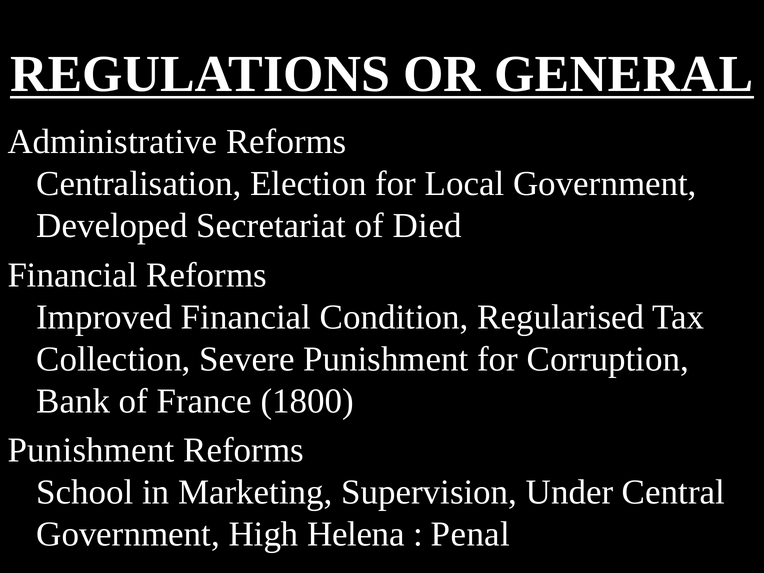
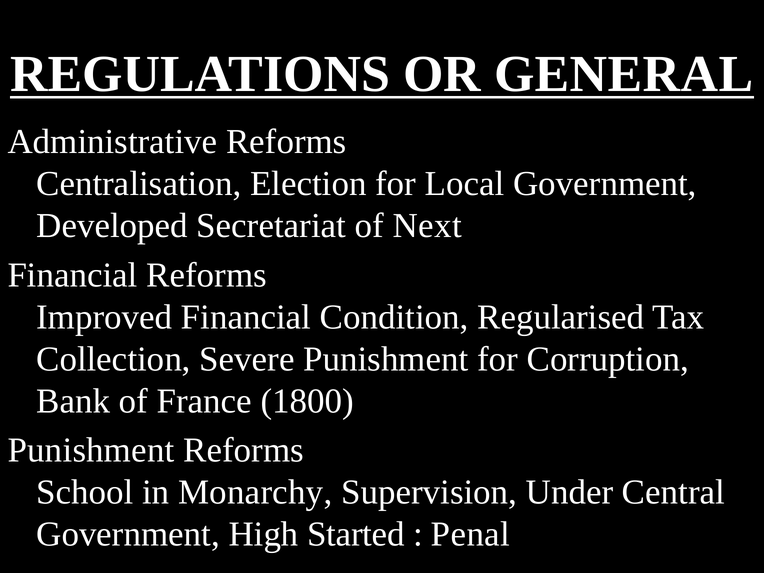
Died: Died -> Next (427, 226)
Marketing: Marketing -> Monarchy (255, 492)
Helena: Helena -> Started (356, 534)
